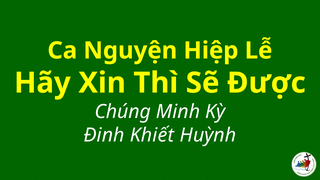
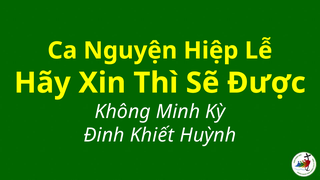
Chúng: Chúng -> Không (123, 112)
